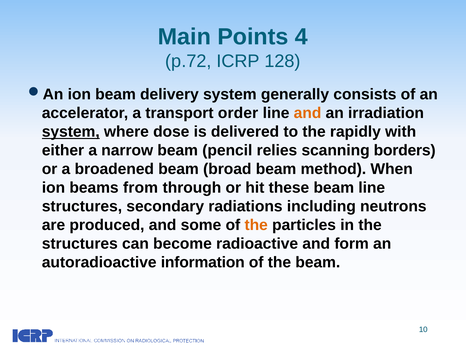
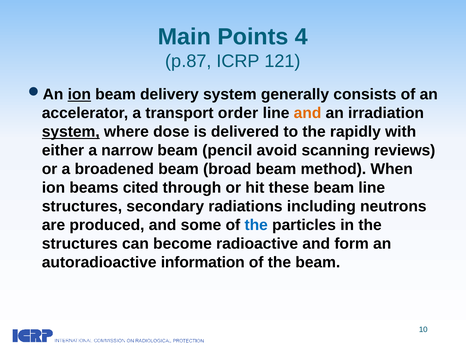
p.72: p.72 -> p.87 (188, 61)
128: 128 -> 121 (282, 61)
ion underline: none -> present (79, 94)
relies: relies -> avoid (277, 150)
borders: borders -> reviews (405, 150)
from: from -> cited (141, 187)
the colour: orange -> blue (256, 225)
